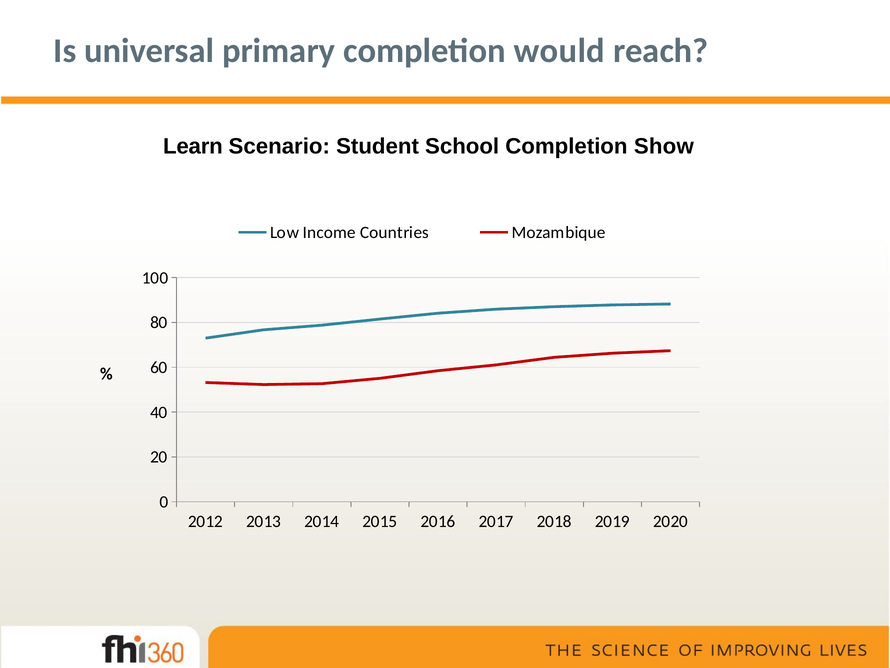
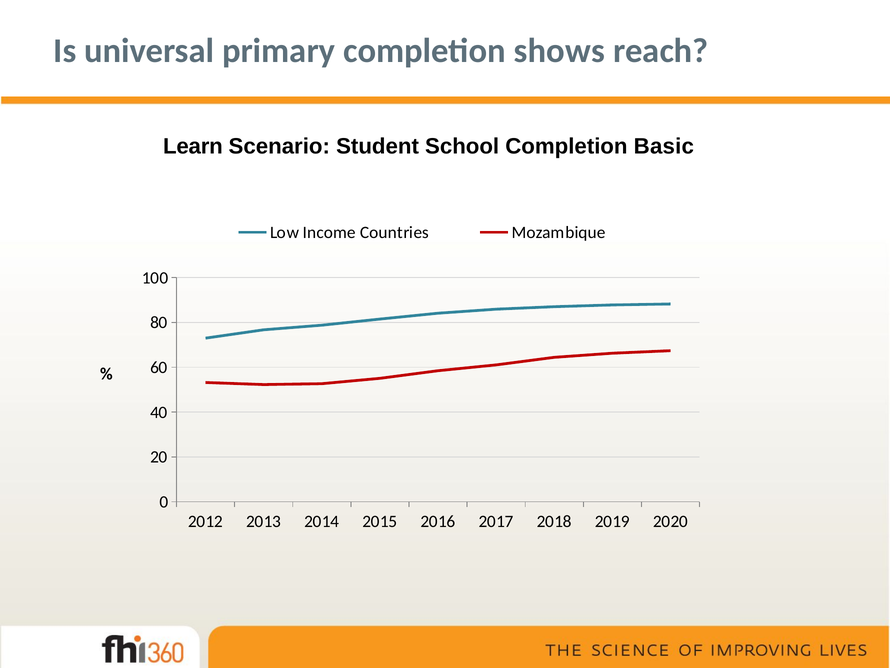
would: would -> shows (559, 51)
Show: Show -> Basic (664, 146)
